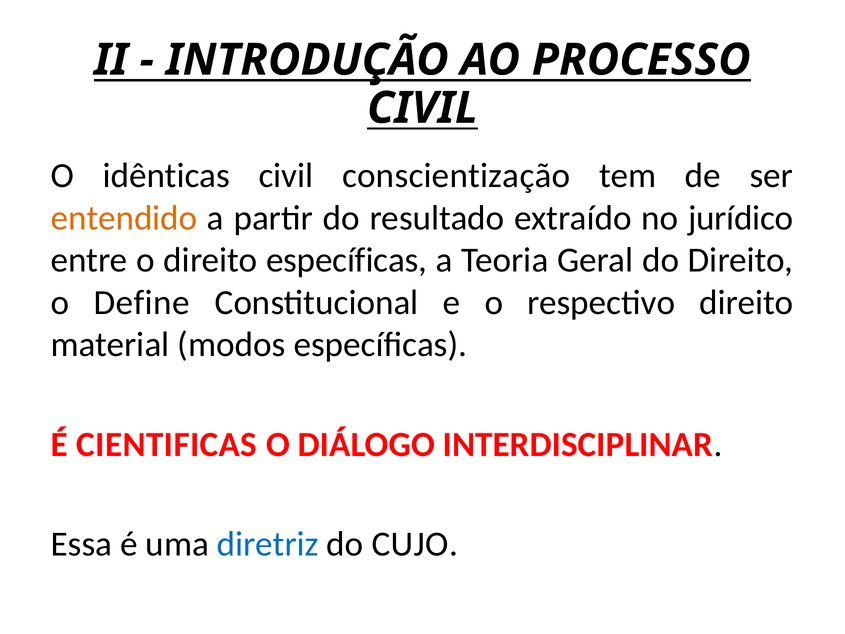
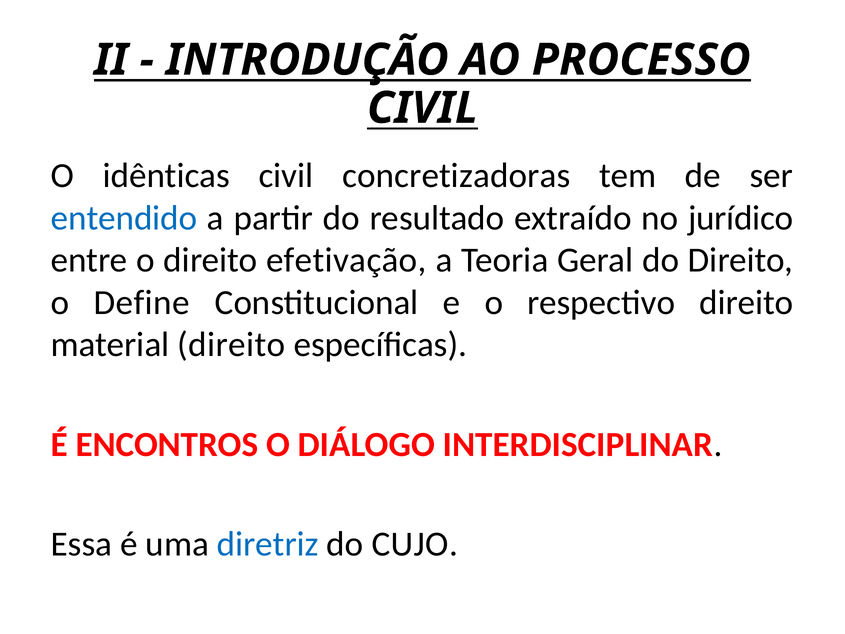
conscientização: conscientização -> concretizadoras (456, 176)
entendido colour: orange -> blue (124, 218)
direito específicas: específicas -> efetivação (346, 260)
material modos: modos -> direito (231, 345)
CIENTIFICAS: CIENTIFICAS -> ENCONTROS (167, 444)
